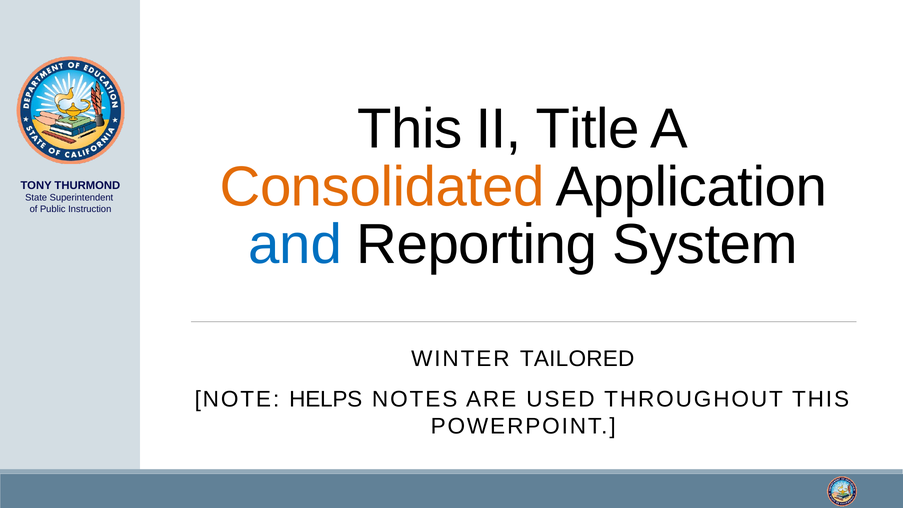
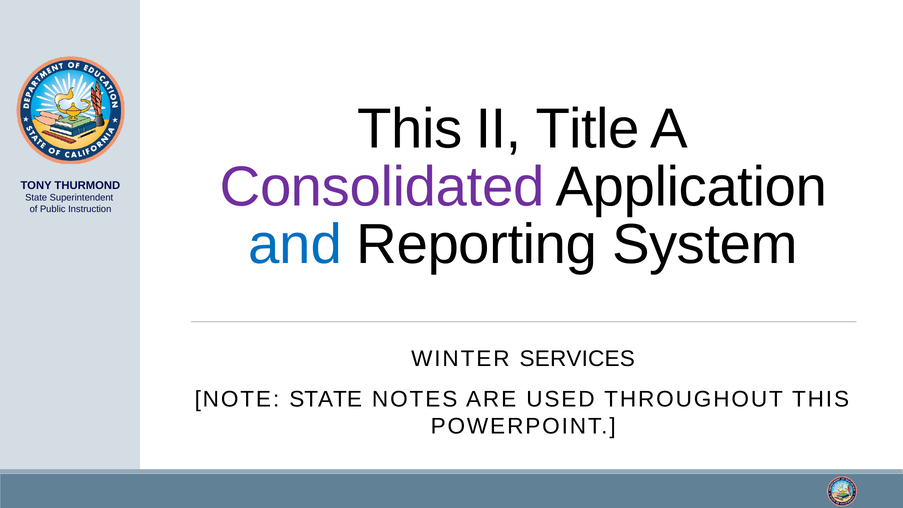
Consolidated colour: orange -> purple (382, 187)
TAILORED: TAILORED -> SERVICES (577, 359)
NOTE HELPS: HELPS -> STATE (326, 399)
